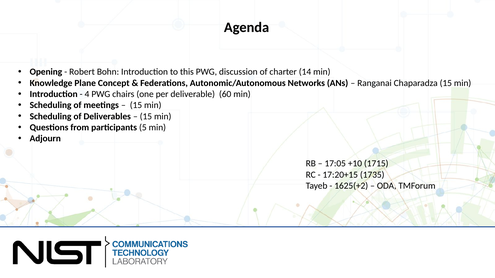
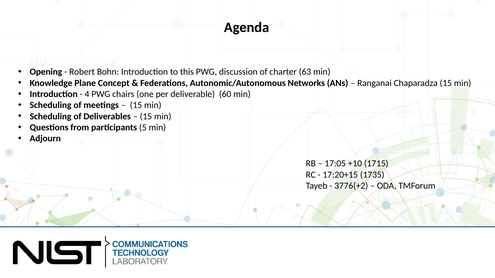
14: 14 -> 63 (305, 72)
1625(+2: 1625(+2 -> 3776(+2 (351, 186)
